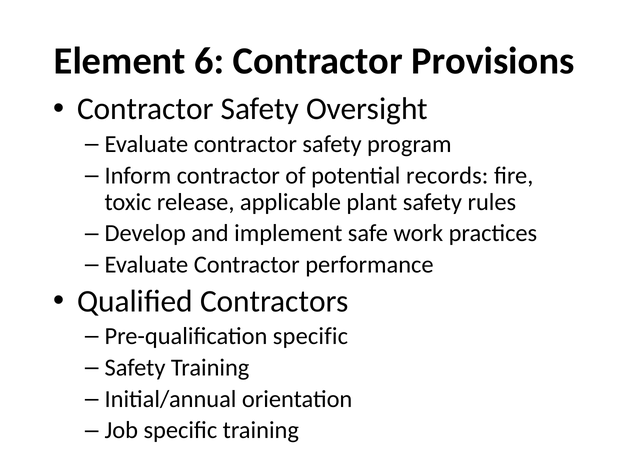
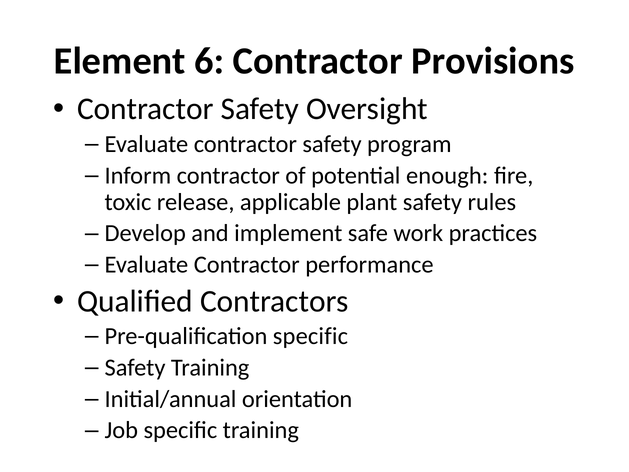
records: records -> enough (447, 176)
